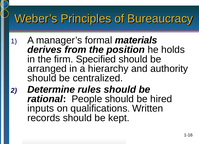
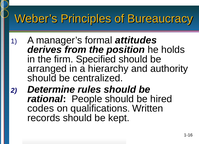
materials: materials -> attitudes (136, 40)
inputs: inputs -> codes (41, 108)
